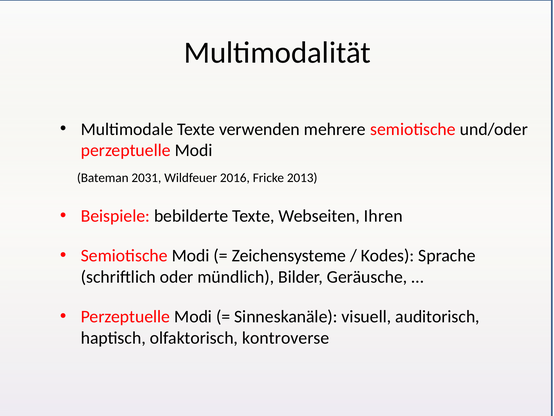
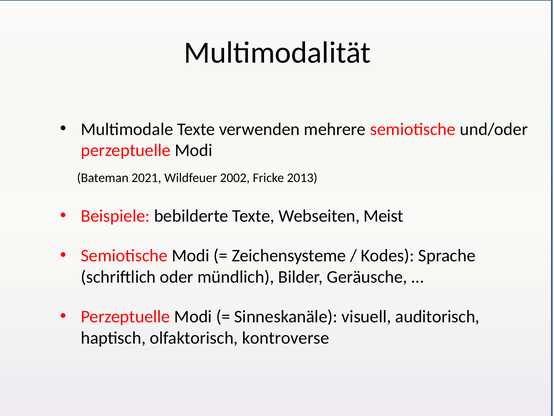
2031: 2031 -> 2021 (146, 178)
2016: 2016 -> 2002 (235, 178)
Ihren: Ihren -> Meist (383, 216)
